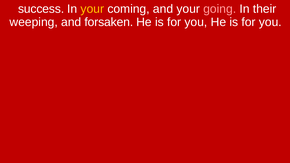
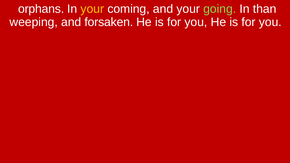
success: success -> orphans (41, 9)
going colour: pink -> light green (220, 9)
their: their -> than (265, 9)
